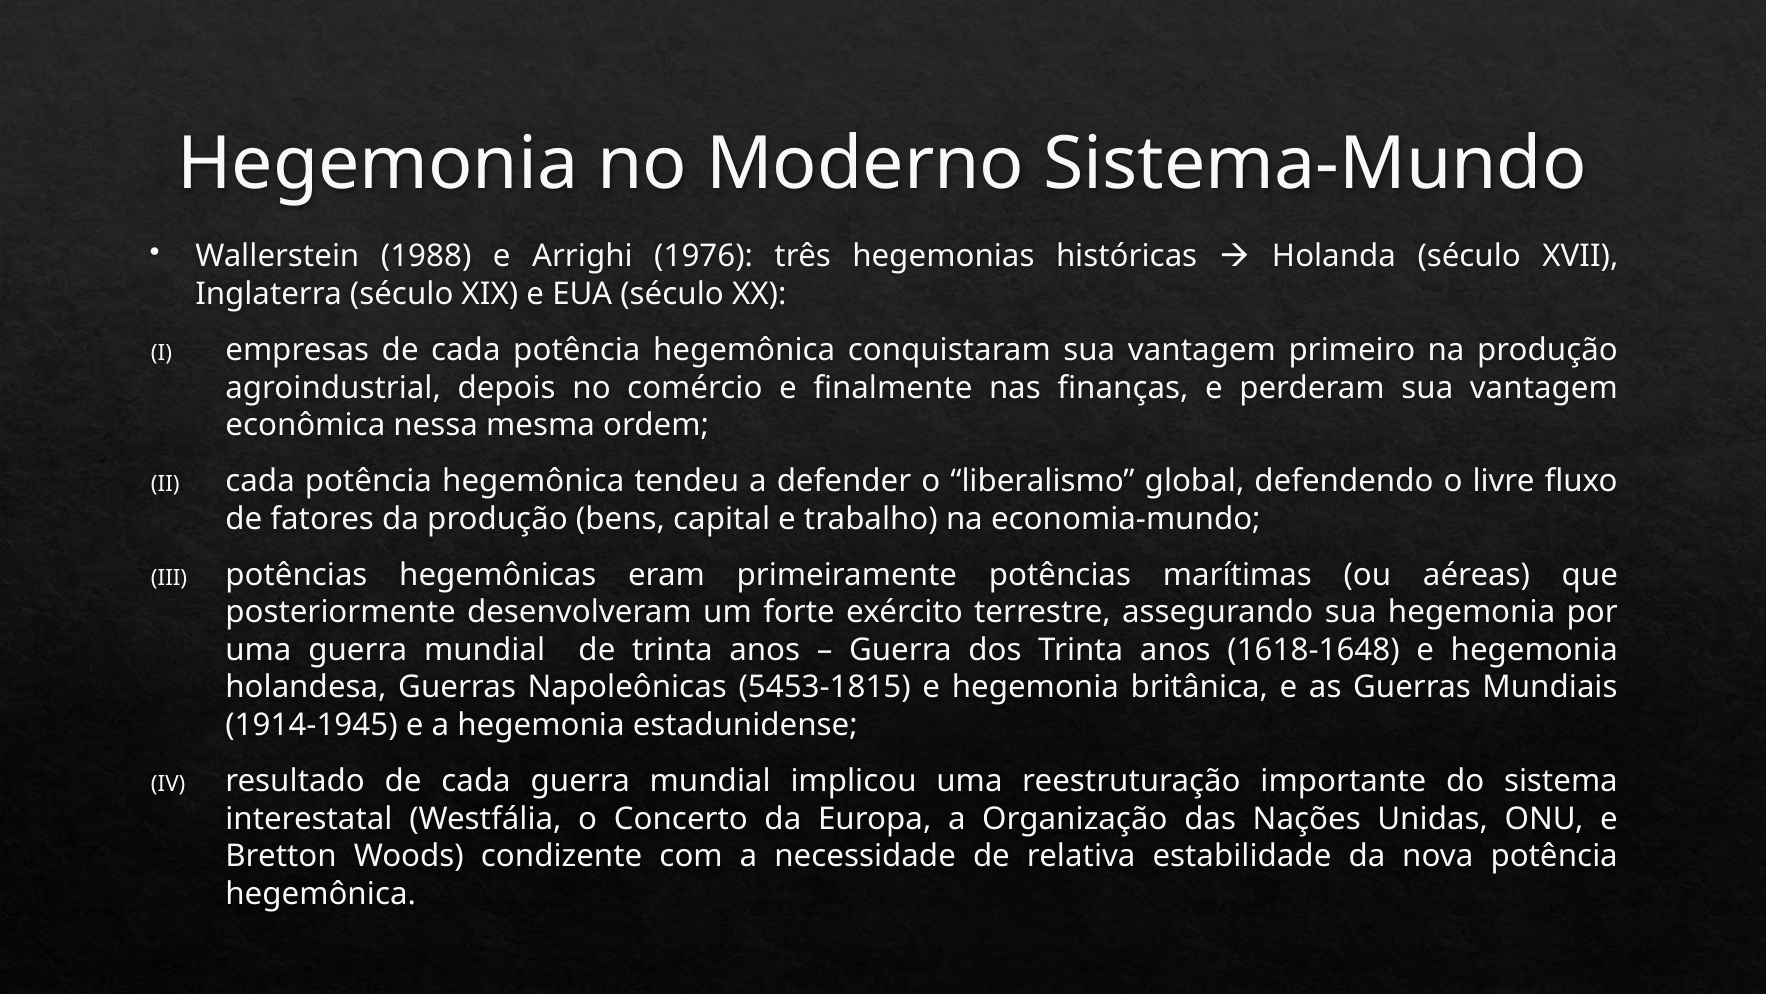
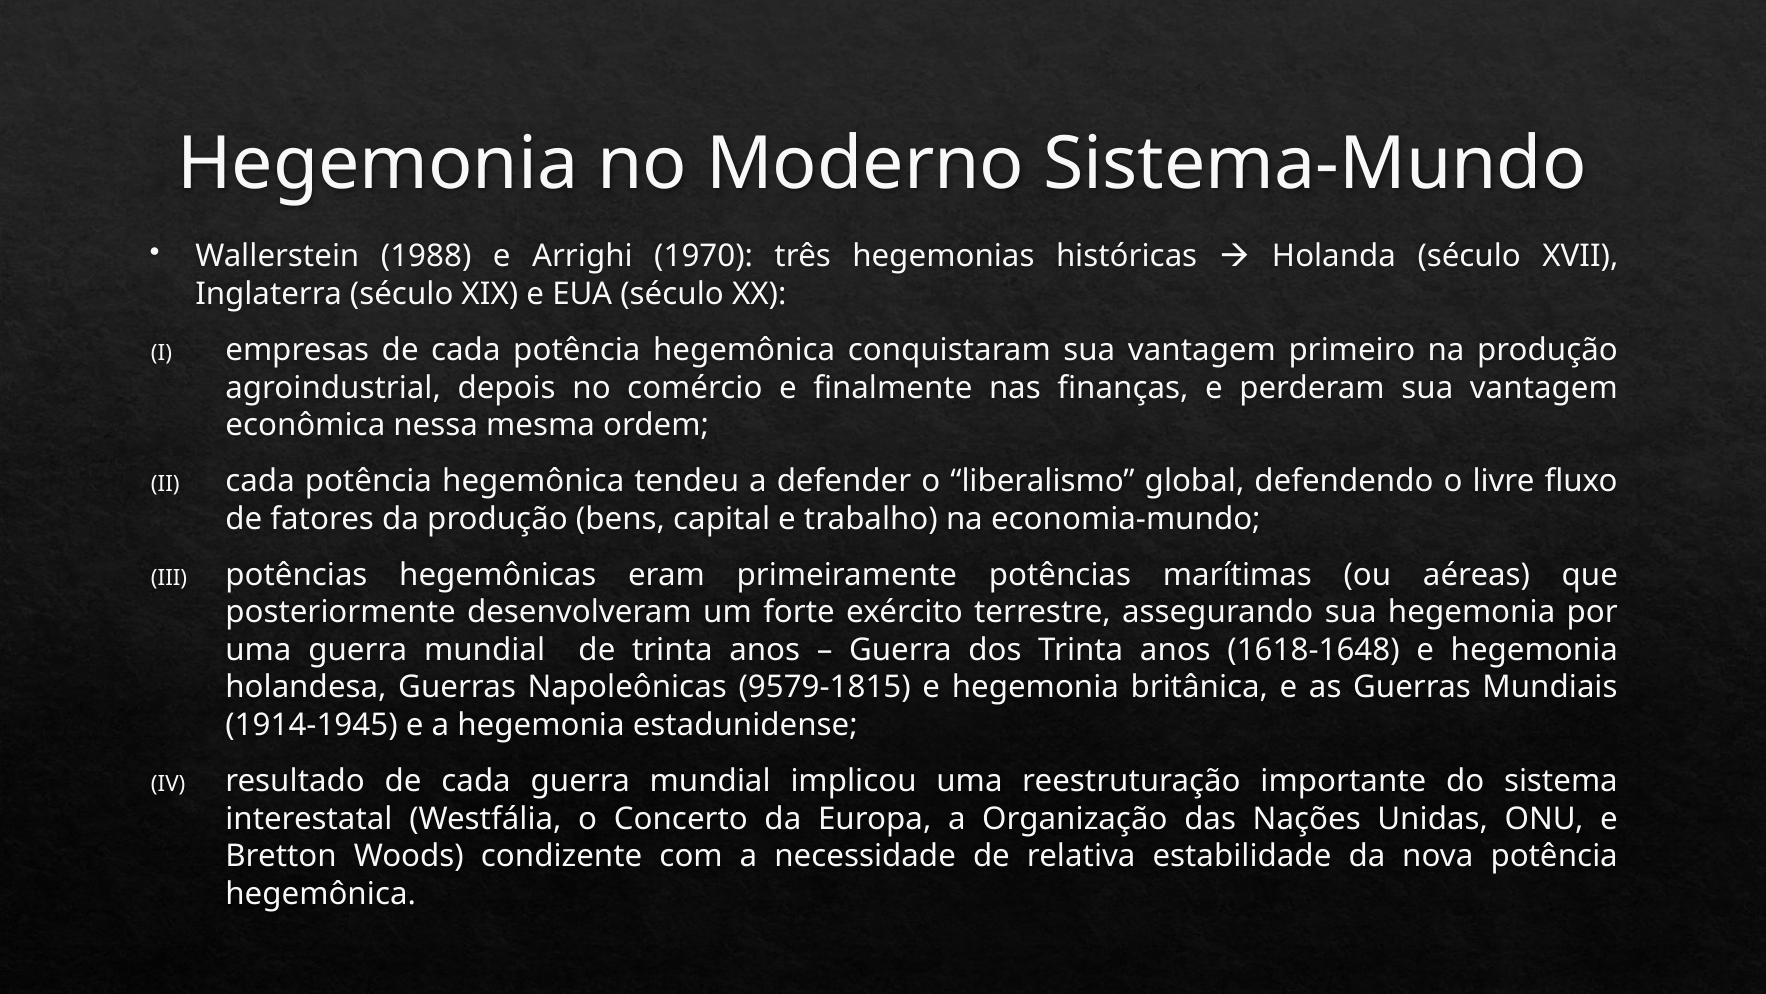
1976: 1976 -> 1970 (704, 256)
5453-1815: 5453-1815 -> 9579-1815 (825, 687)
